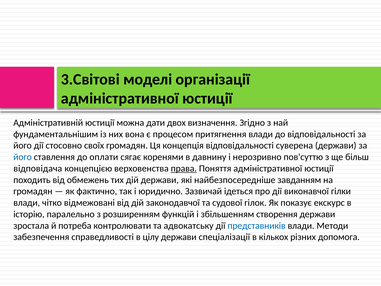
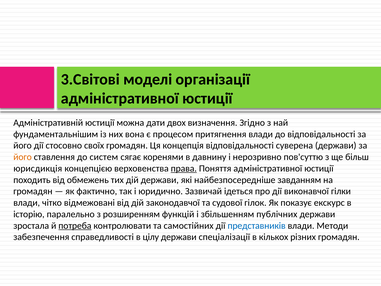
його colour: blue -> orange (23, 157)
оплати: оплати -> систем (104, 157)
відповідача: відповідача -> юрисдикція (38, 168)
створення: створення -> публічних (277, 214)
потреба underline: none -> present (75, 225)
адвокатську: адвокатську -> самостійних (189, 225)
різних допомога: допомога -> громадян (339, 237)
